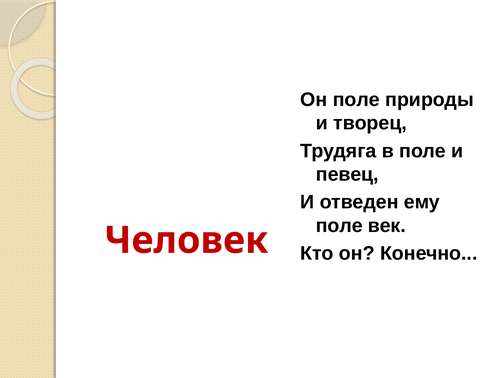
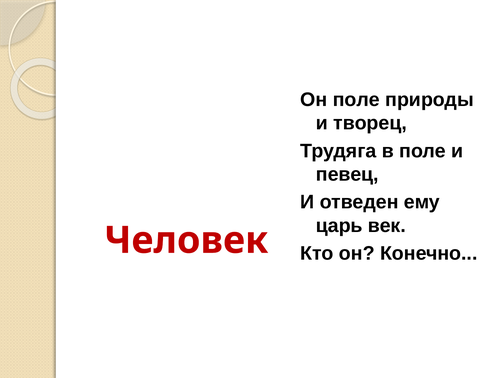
поле: поле -> царь (339, 226)
